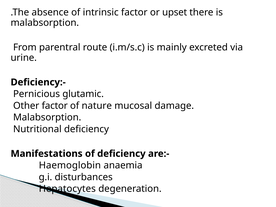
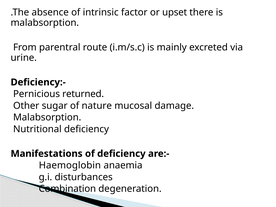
glutamic: glutamic -> returned (83, 94)
Other factor: factor -> sugar (55, 106)
Hepatocytes: Hepatocytes -> Combination (67, 189)
